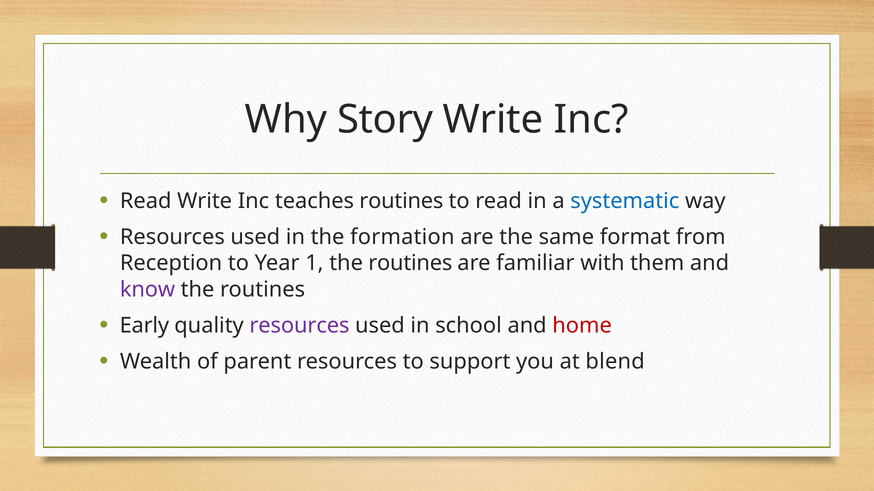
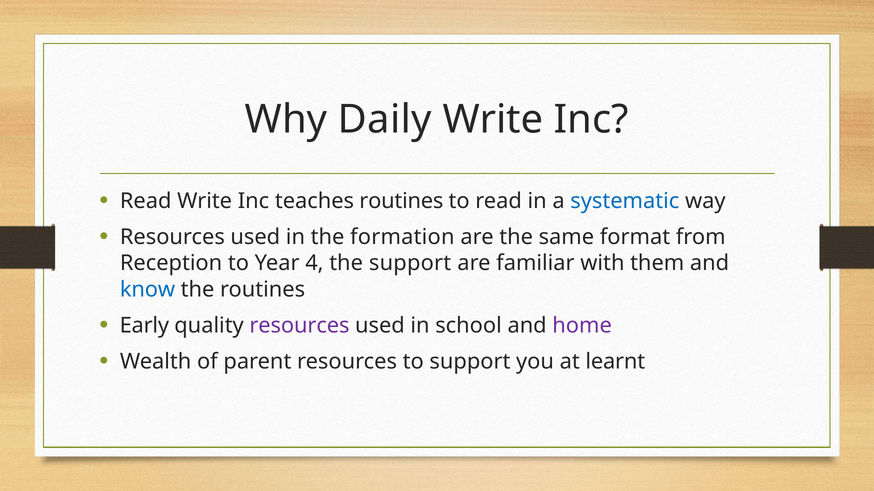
Story: Story -> Daily (385, 120)
1: 1 -> 4 (314, 264)
routines: routines -> support (410, 264)
know colour: purple -> blue (148, 290)
home colour: red -> purple (582, 326)
blend: blend -> learnt (615, 362)
